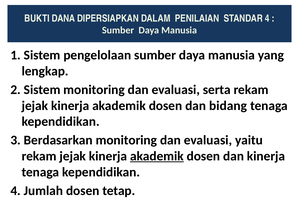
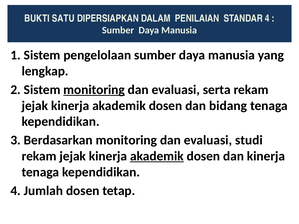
DANA: DANA -> SATU (63, 18)
monitoring underline: none -> present (94, 90)
yaitu: yaitu -> studi (249, 140)
